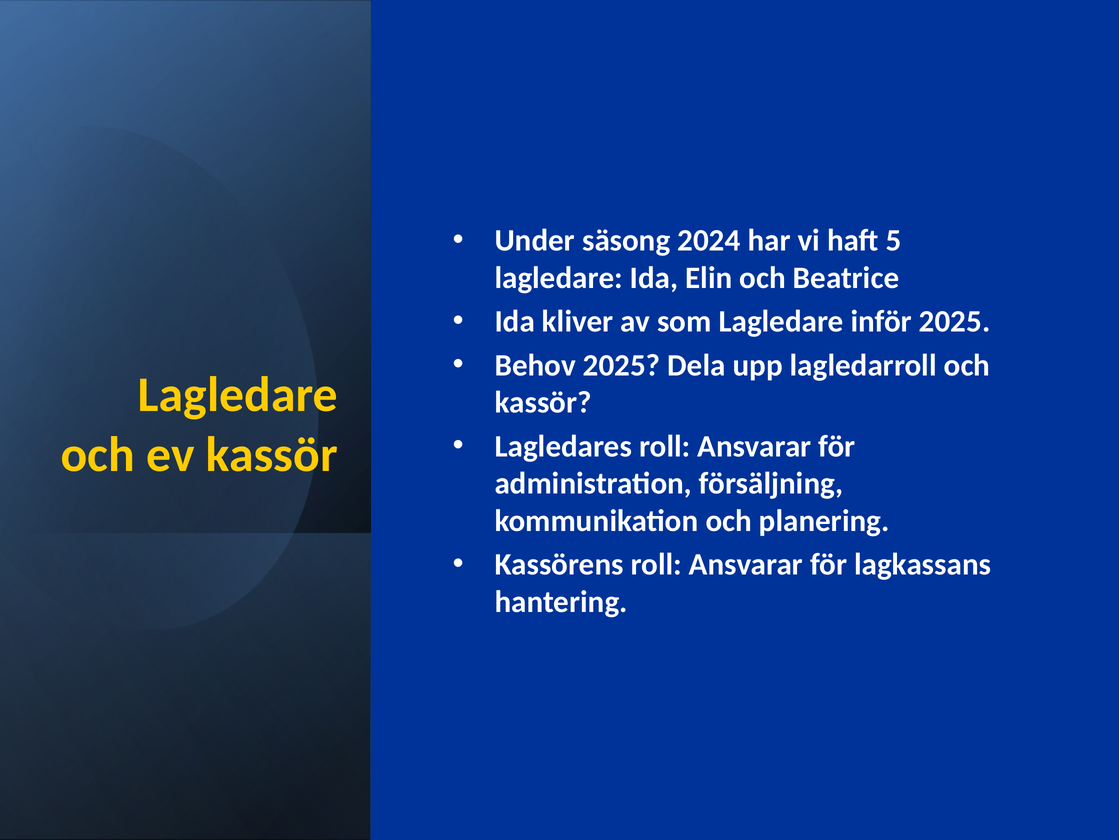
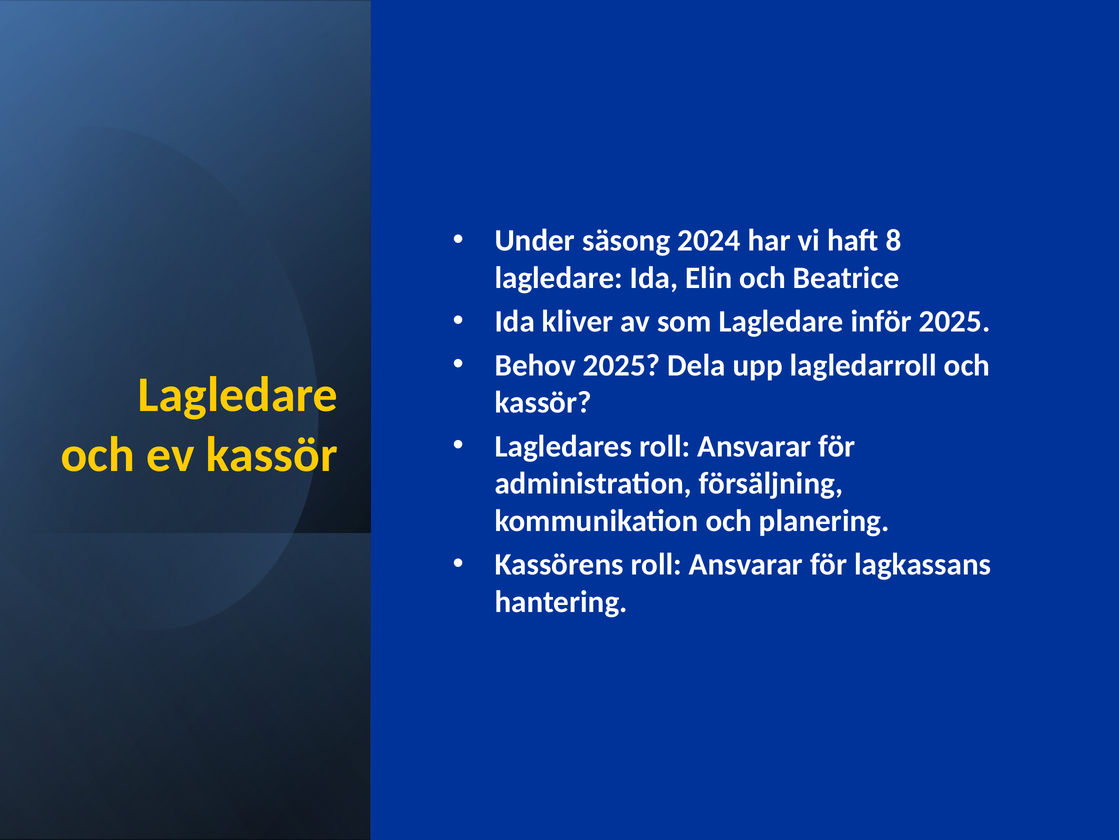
5: 5 -> 8 (894, 240)
